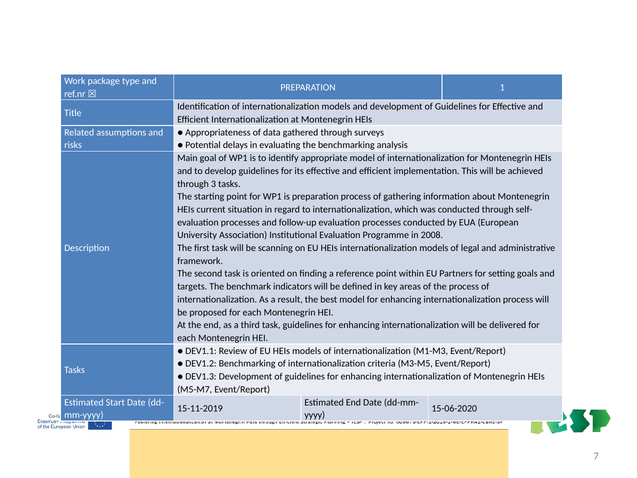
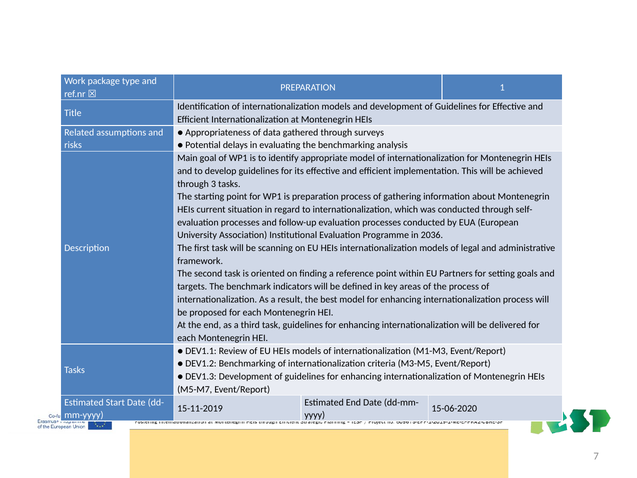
2008: 2008 -> 2036 (432, 235)
